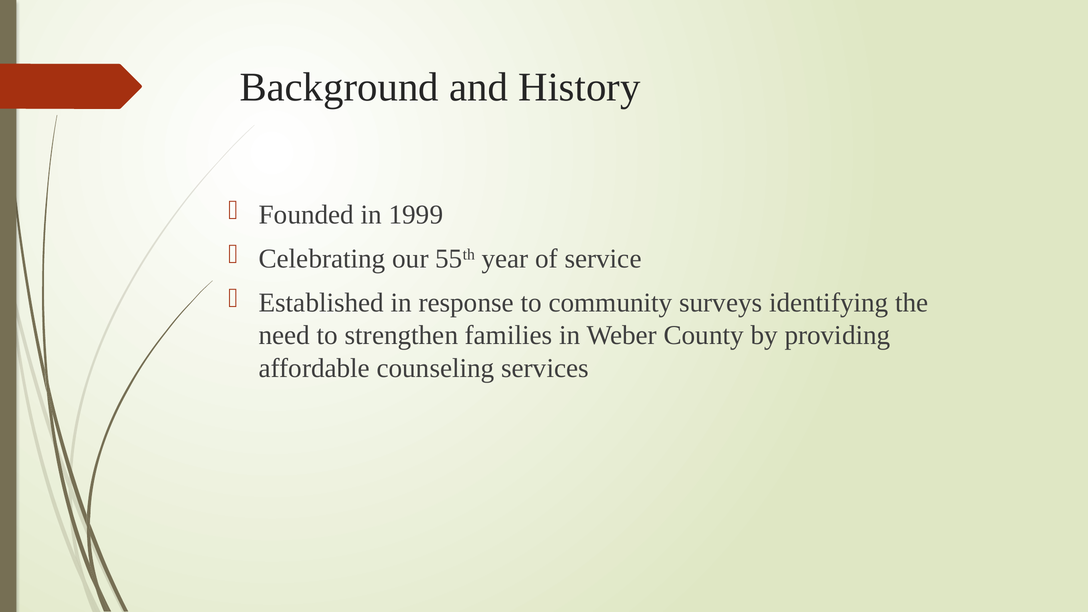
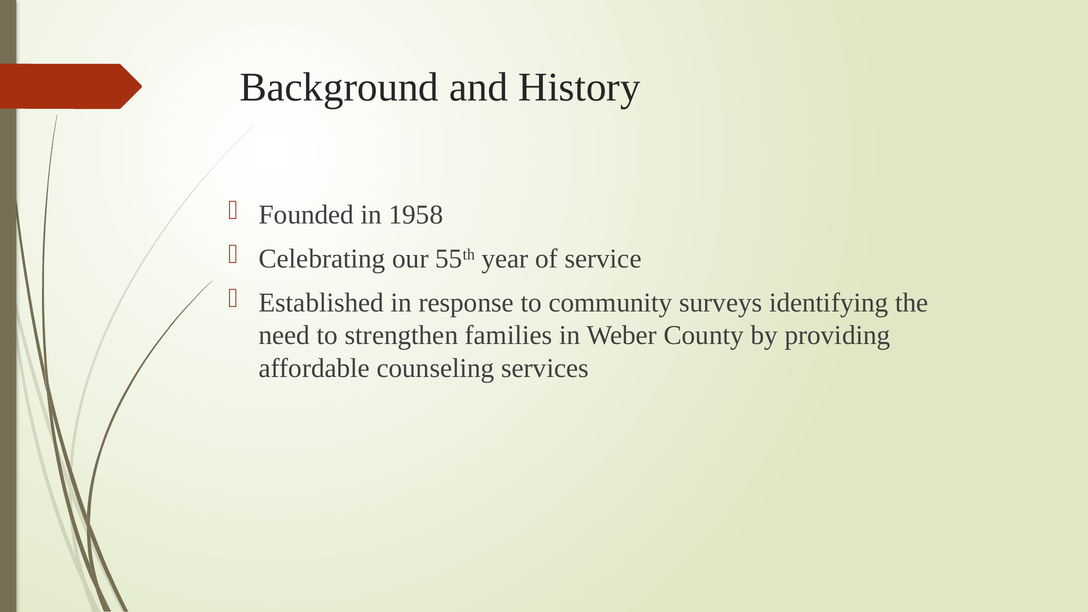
1999: 1999 -> 1958 (416, 215)
